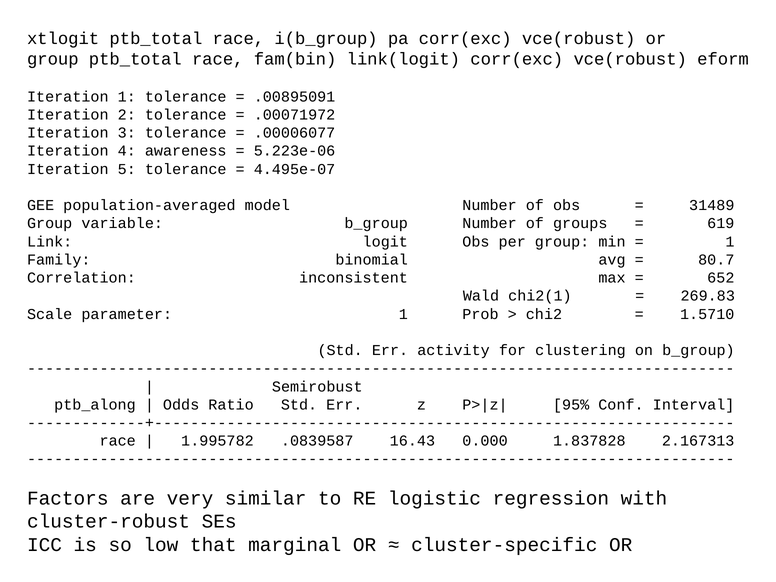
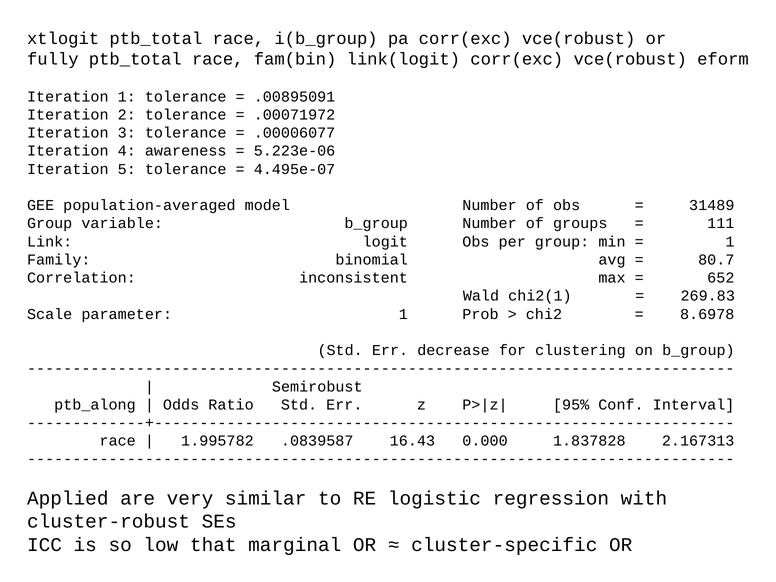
group: group -> fully (53, 59)
619: 619 -> 111 (721, 223)
1.5710: 1.5710 -> 8.6978 (707, 314)
activity: activity -> decrease (454, 350)
Factors: Factors -> Applied (68, 498)
